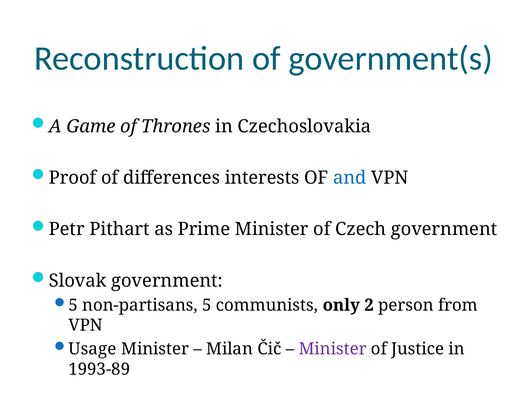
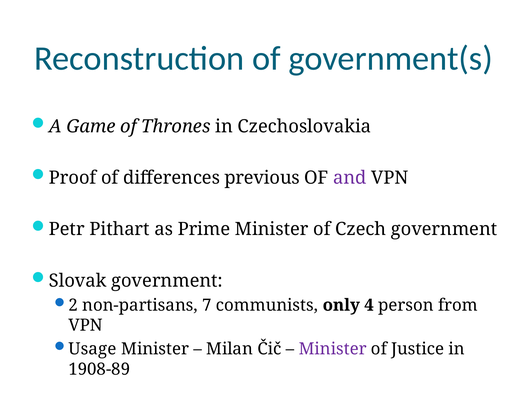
interests: interests -> previous (262, 178)
and colour: blue -> purple (350, 178)
5: 5 -> 2 (73, 305)
non-partisans 5: 5 -> 7 (207, 305)
2: 2 -> 4 (369, 305)
1993-89: 1993-89 -> 1908-89 (99, 369)
